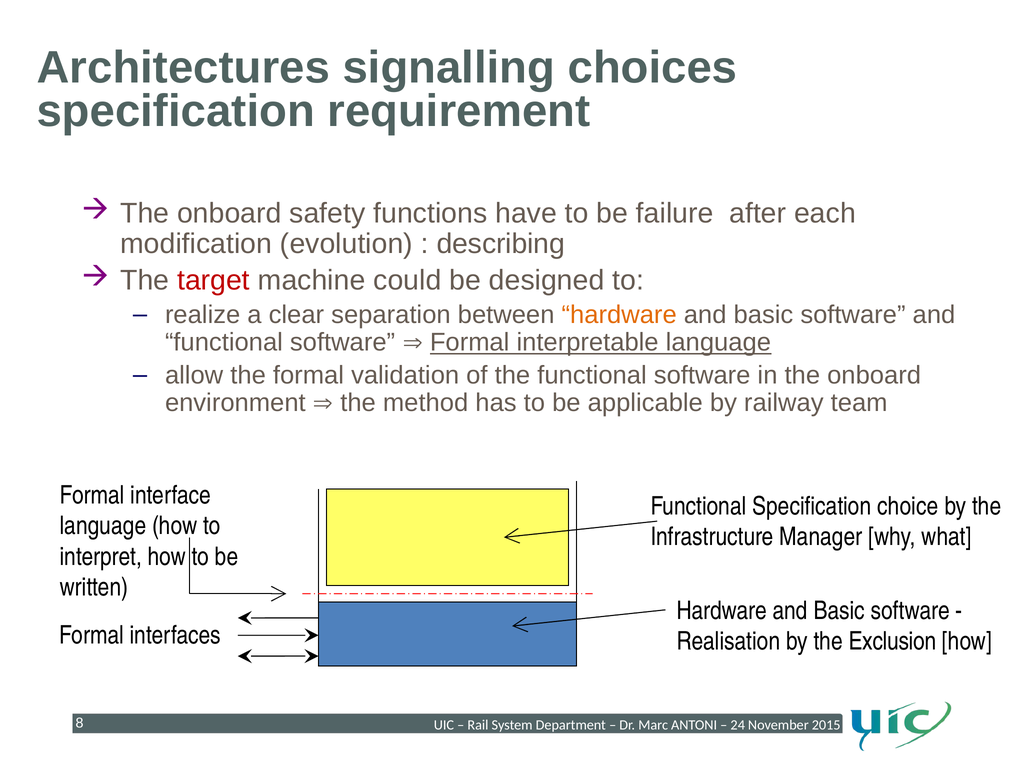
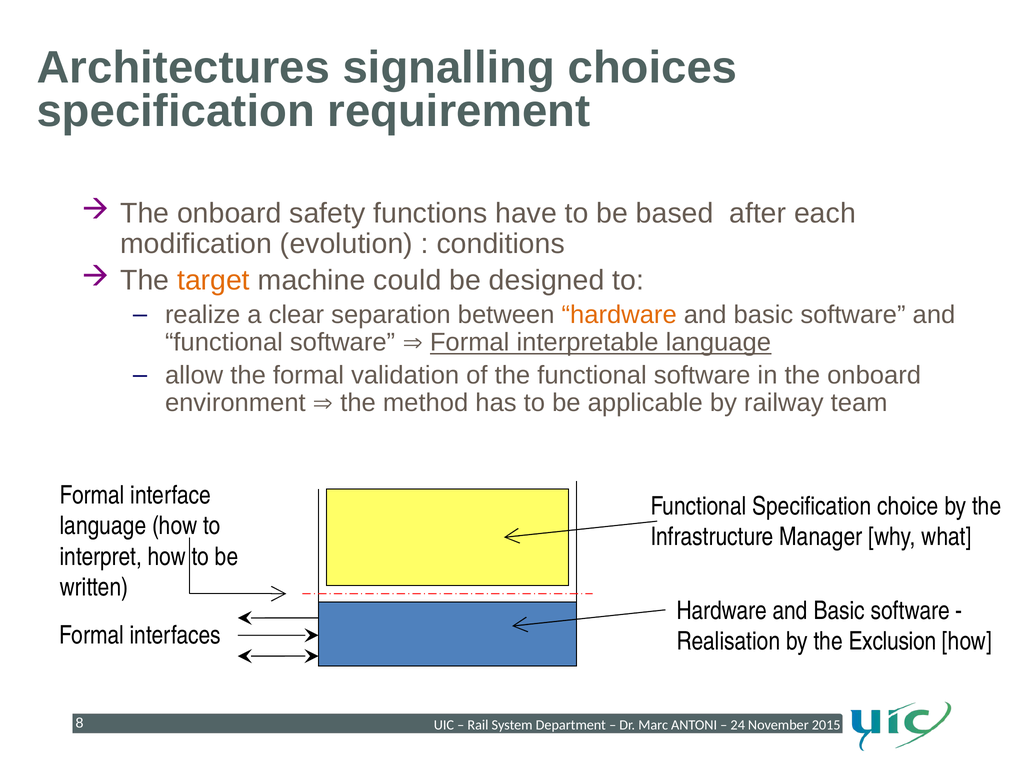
failure: failure -> based (675, 213)
describing: describing -> conditions (501, 244)
target colour: red -> orange (213, 280)
